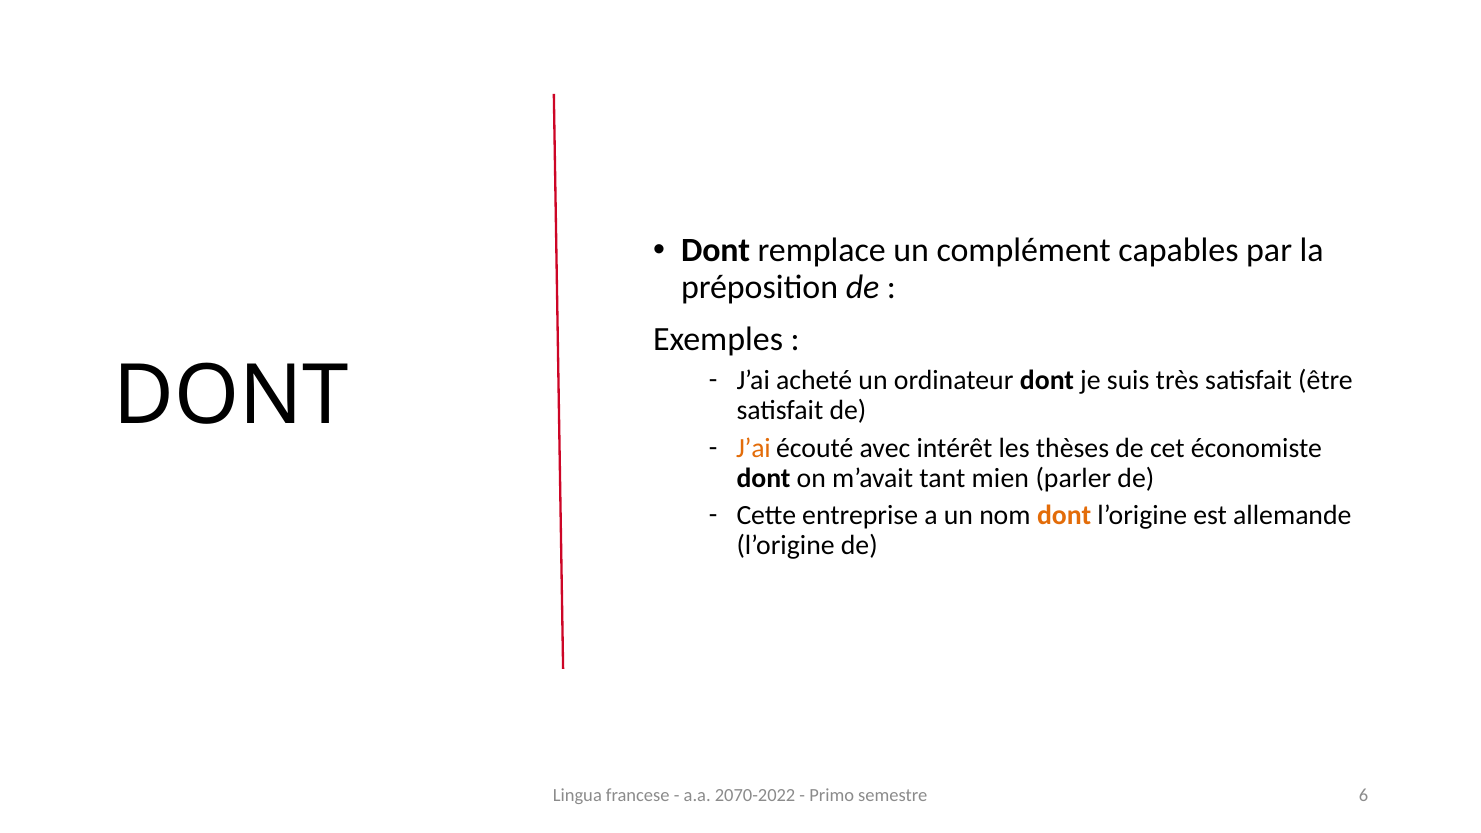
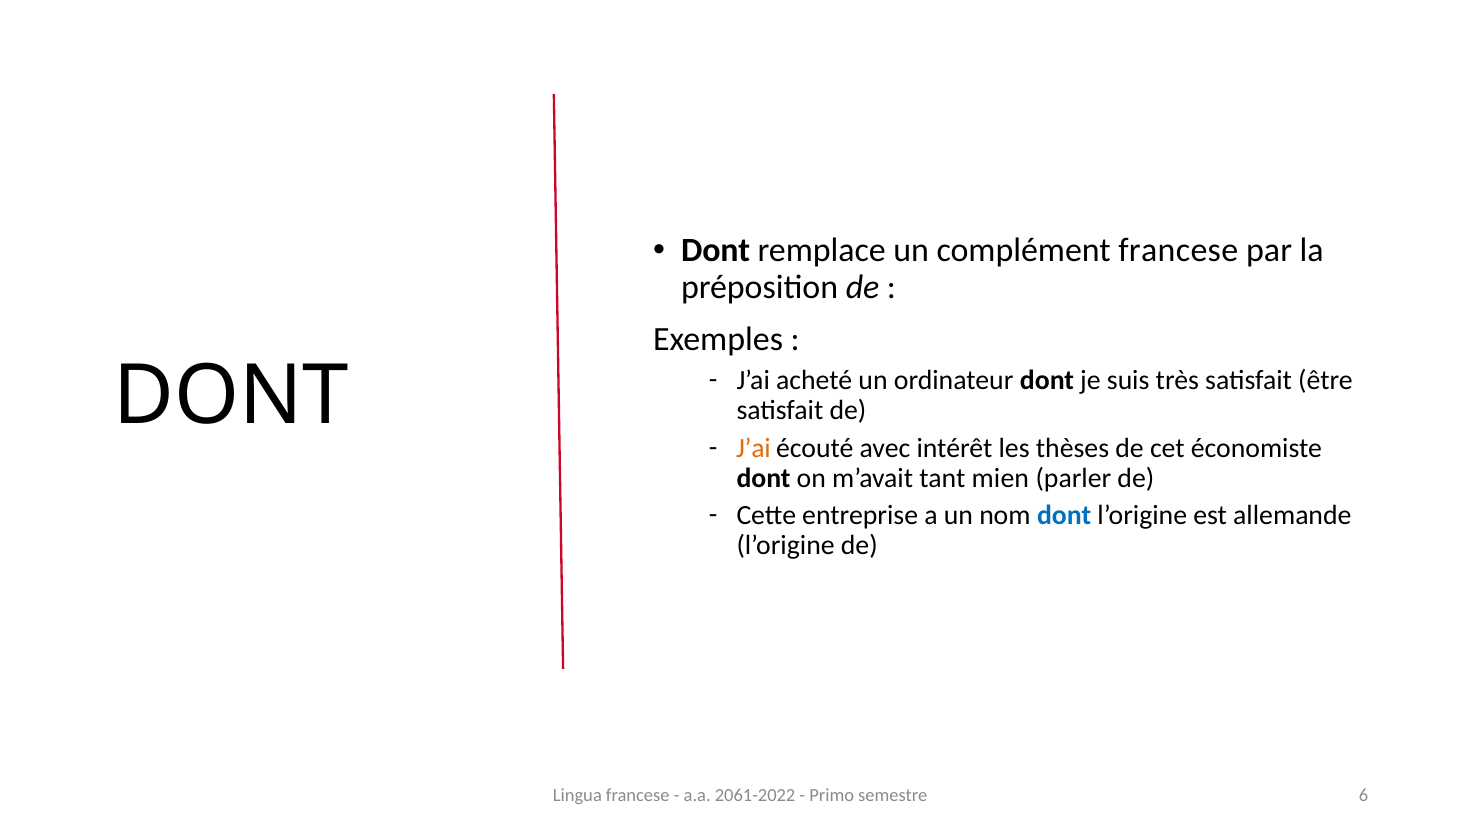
complément capables: capables -> francese (1178, 251)
dont colour: orange -> blue (1064, 516)
2070-2022: 2070-2022 -> 2061-2022 (755, 796)
